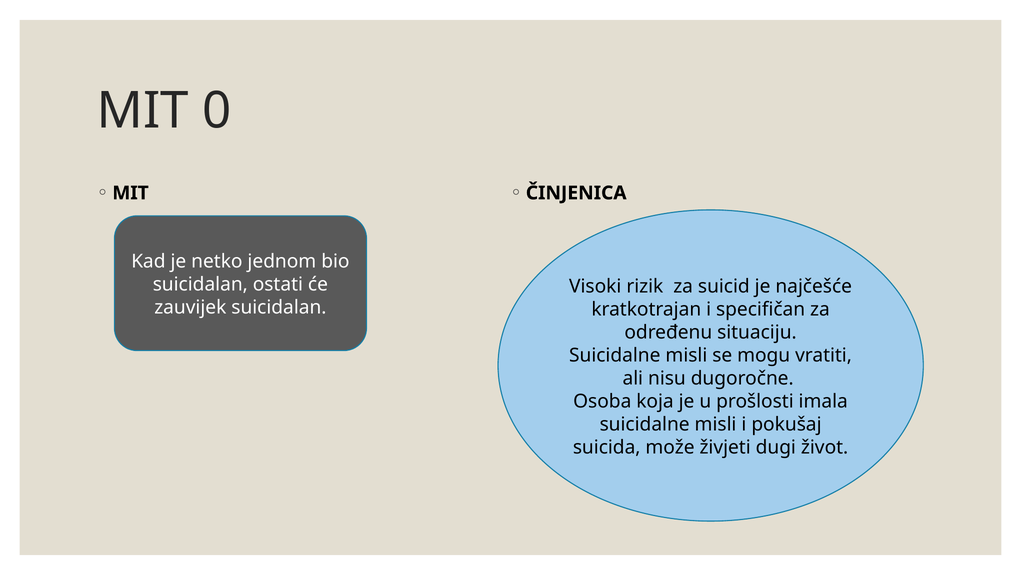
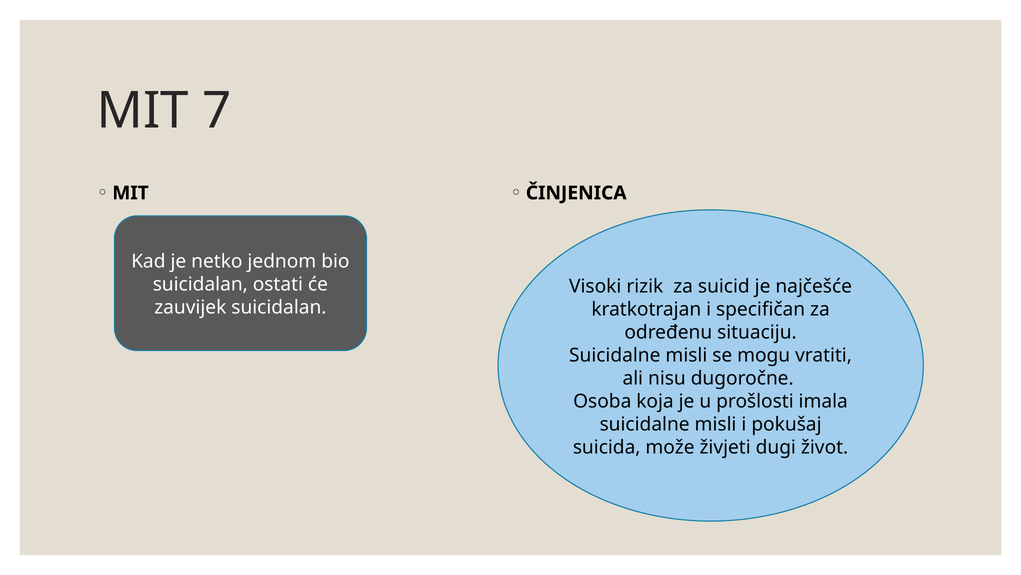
0: 0 -> 7 (217, 111)
